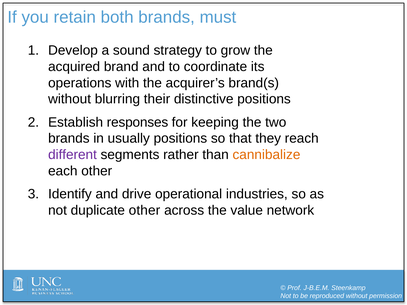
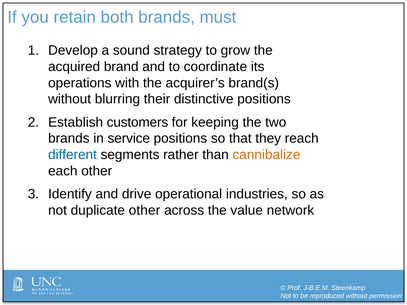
responses: responses -> customers (137, 122)
usually: usually -> service (129, 139)
different colour: purple -> blue (72, 155)
